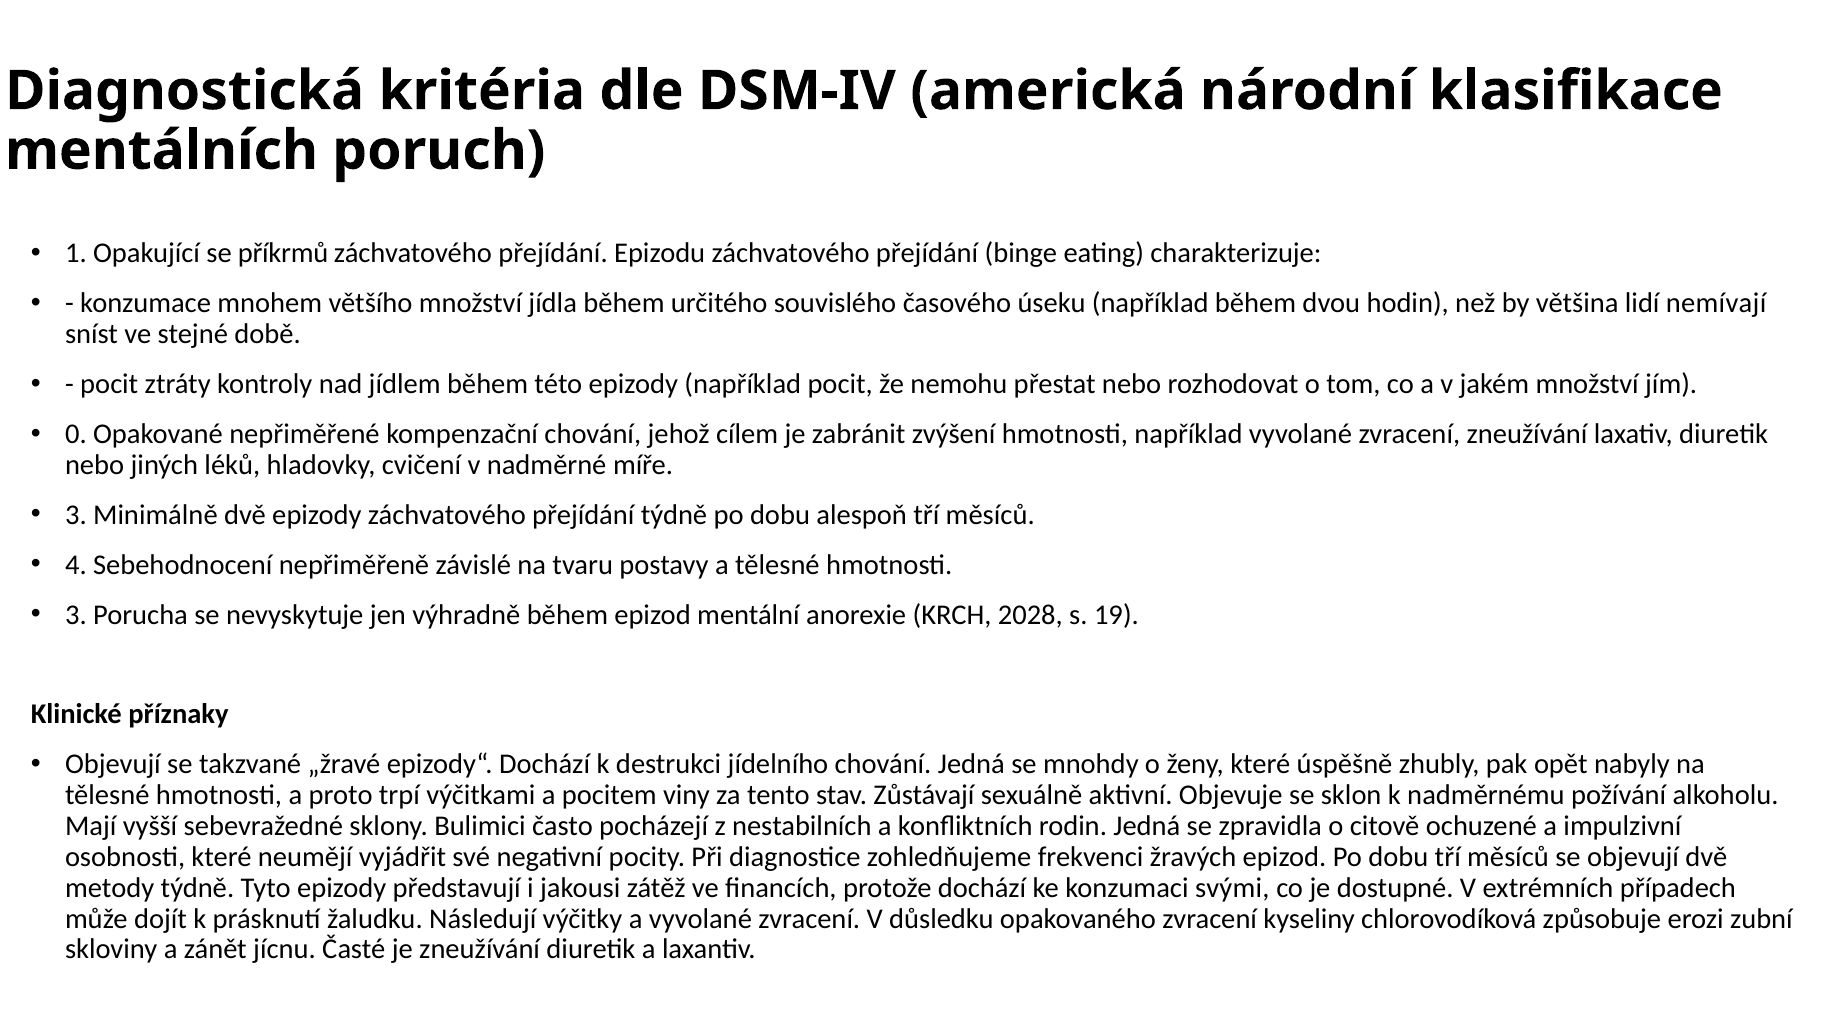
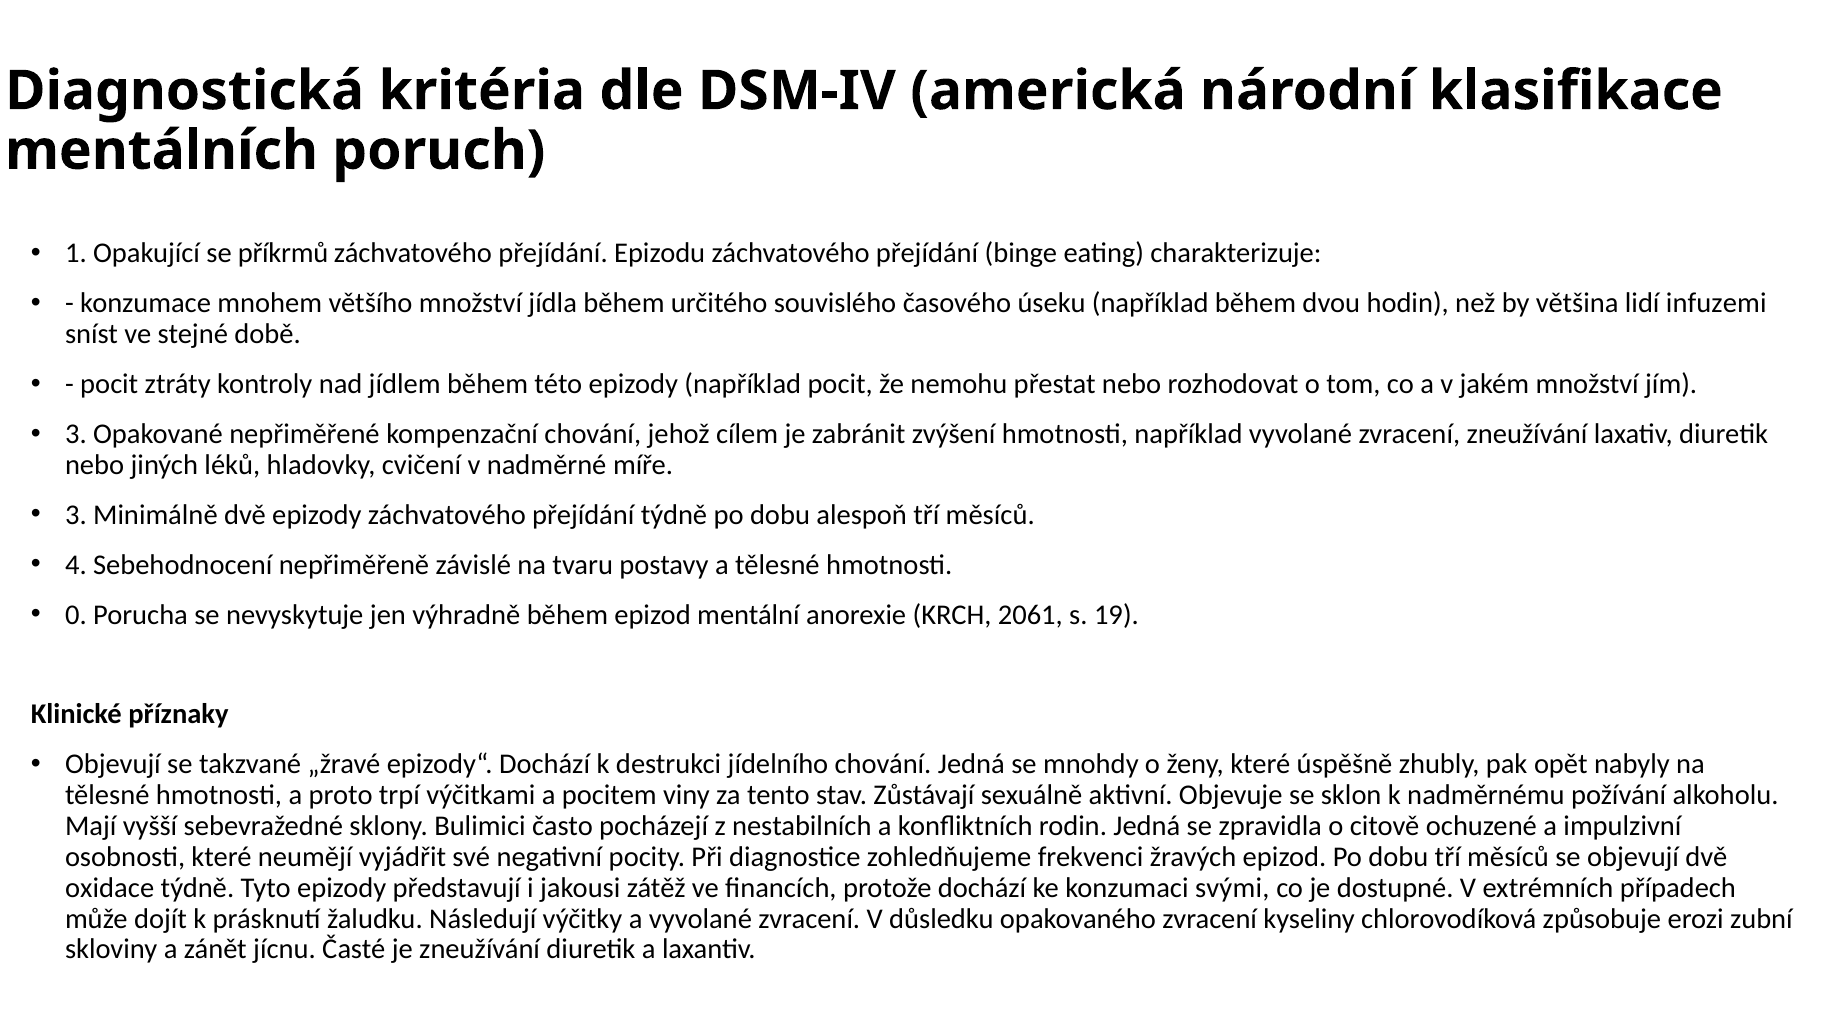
nemívají: nemívají -> infuzemi (1716, 303)
0: 0 -> 3 (76, 434)
3: 3 -> 0 (76, 614)
2028: 2028 -> 2061 (1030, 614)
metody: metody -> oxidace (110, 888)
